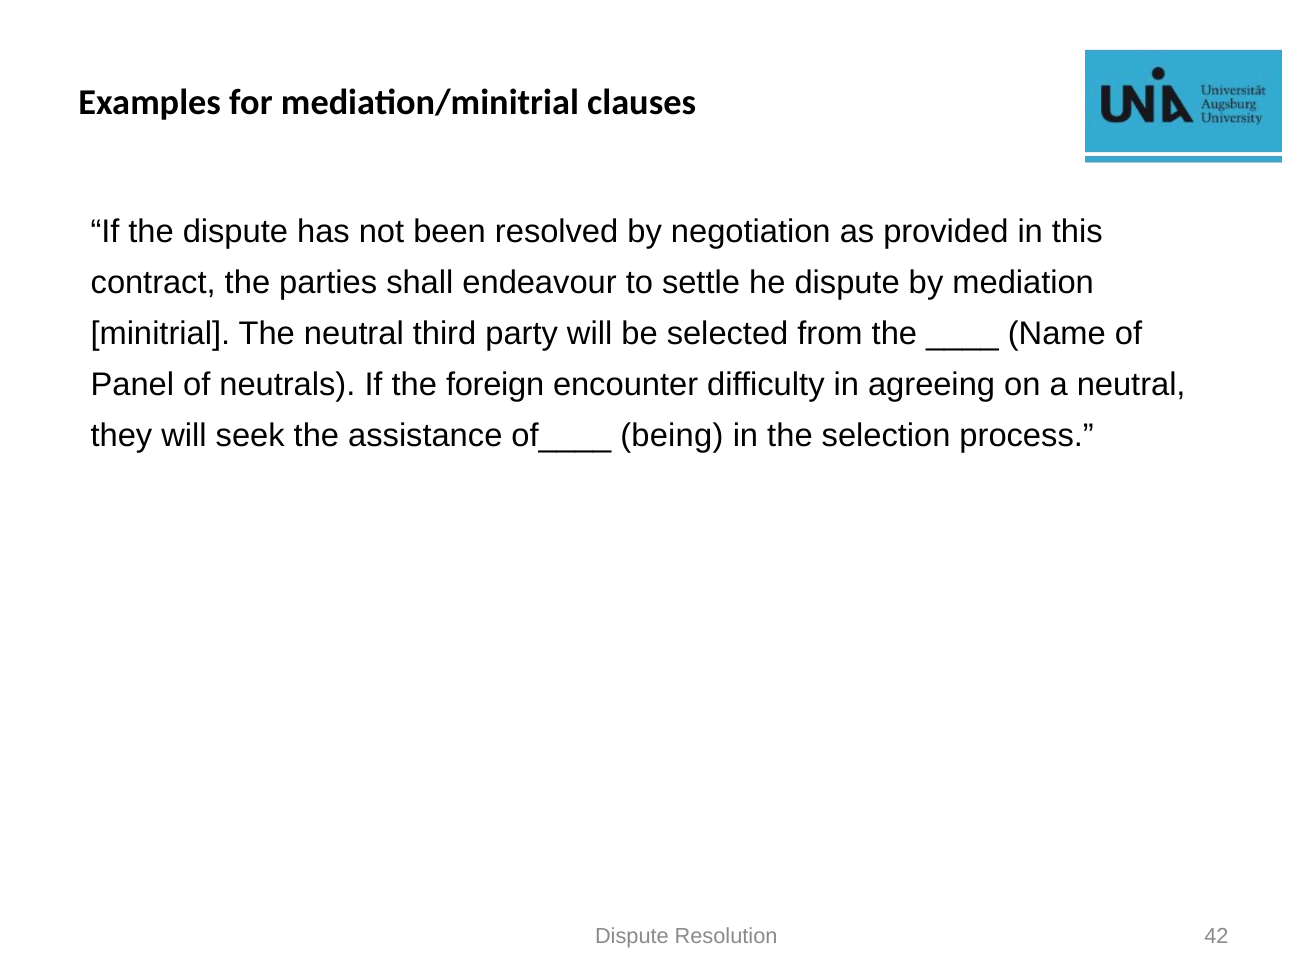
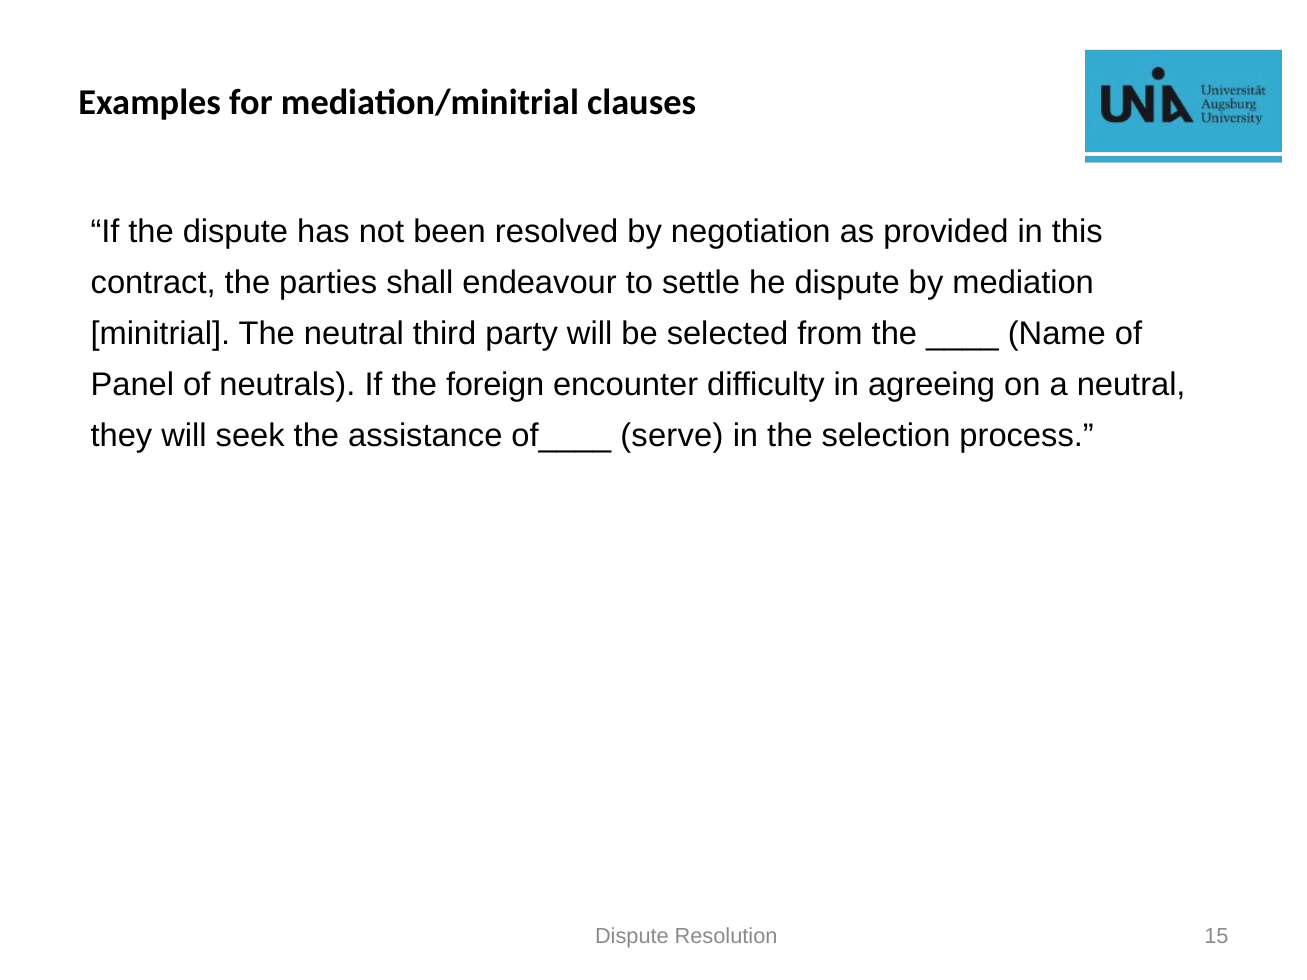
being: being -> serve (672, 436)
42: 42 -> 15 (1216, 936)
